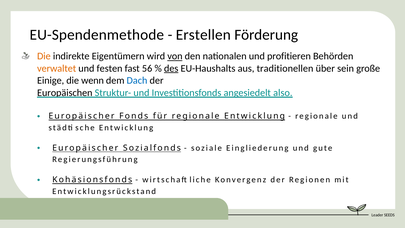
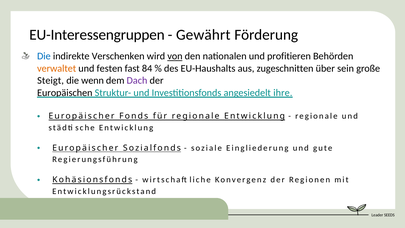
EU-Spendenmethode: EU-Spendenmethode -> EU-Interessengruppen (97, 35)
Erstellen: Erstellen -> Gewährt (203, 35)
Die colour: orange -> blue (44, 56)
Eigentümern: Eigentümern -> Verschenken (118, 56)
56: 56 -> 84 (147, 68)
des underline: present -> none (171, 68)
traditionellen: traditionellen -> zugeschnitten (285, 68)
Einige: Einige -> Steigt (51, 81)
Dach colour: blue -> purple (137, 81)
also: also -> ihre (283, 93)
